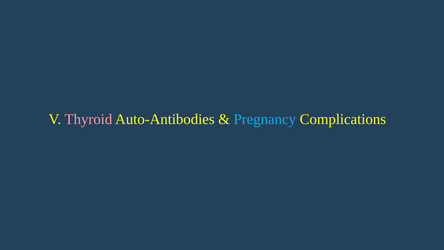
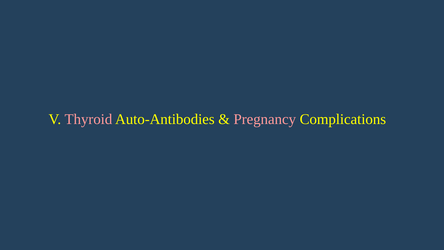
Pregnancy colour: light blue -> pink (265, 119)
